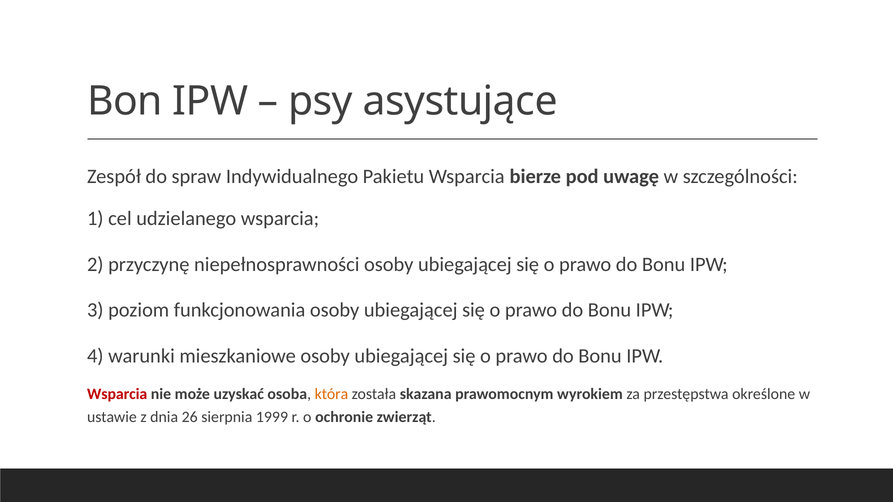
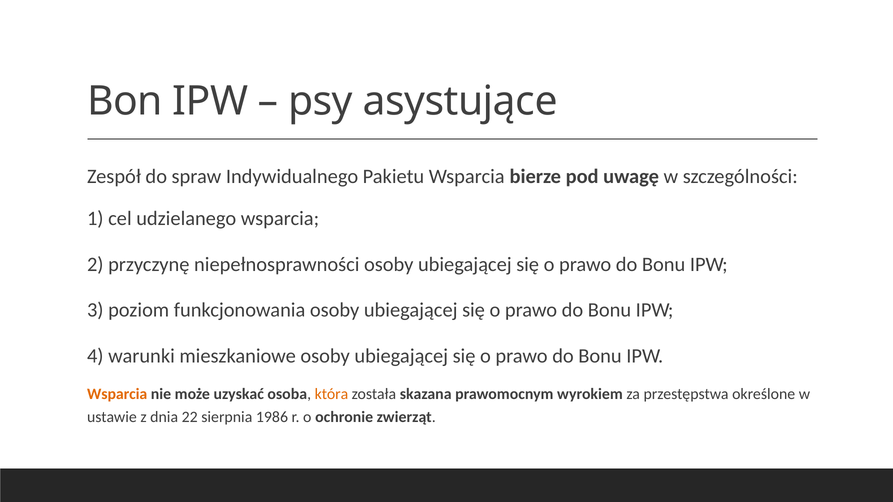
Wsparcia colour: red -> orange (117, 394)
26: 26 -> 22 (190, 417)
1999: 1999 -> 1986 (272, 417)
